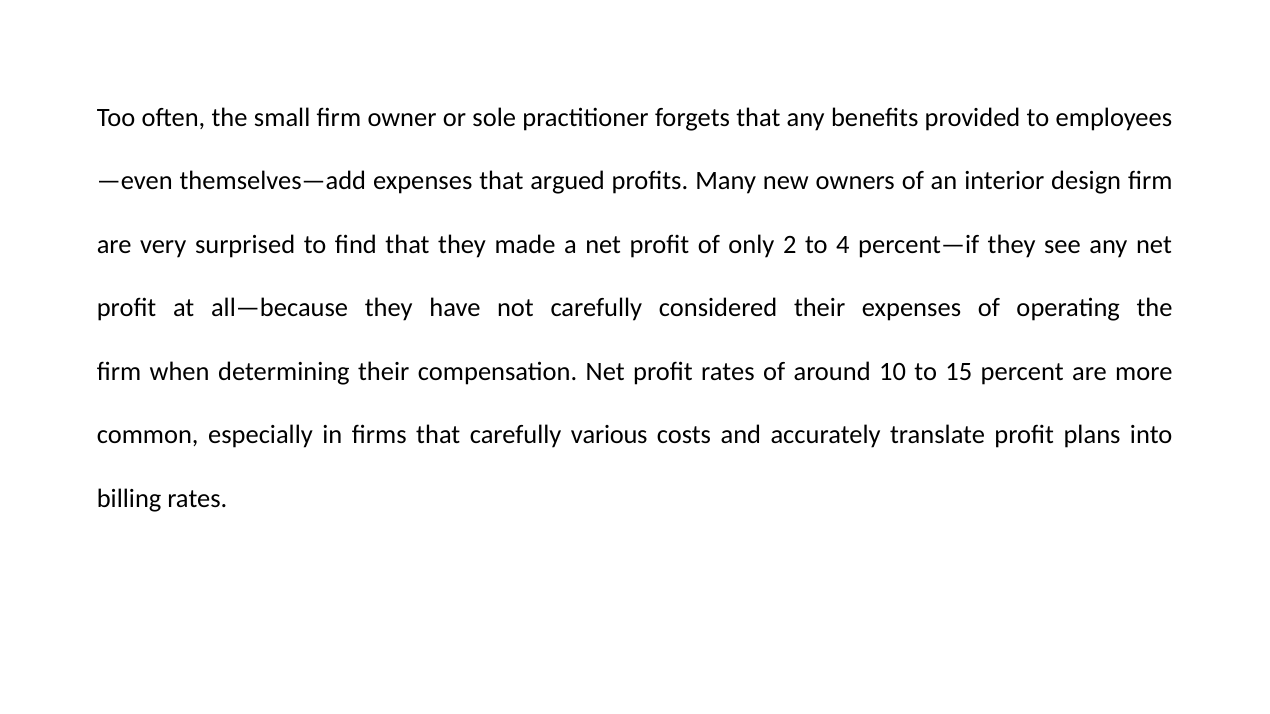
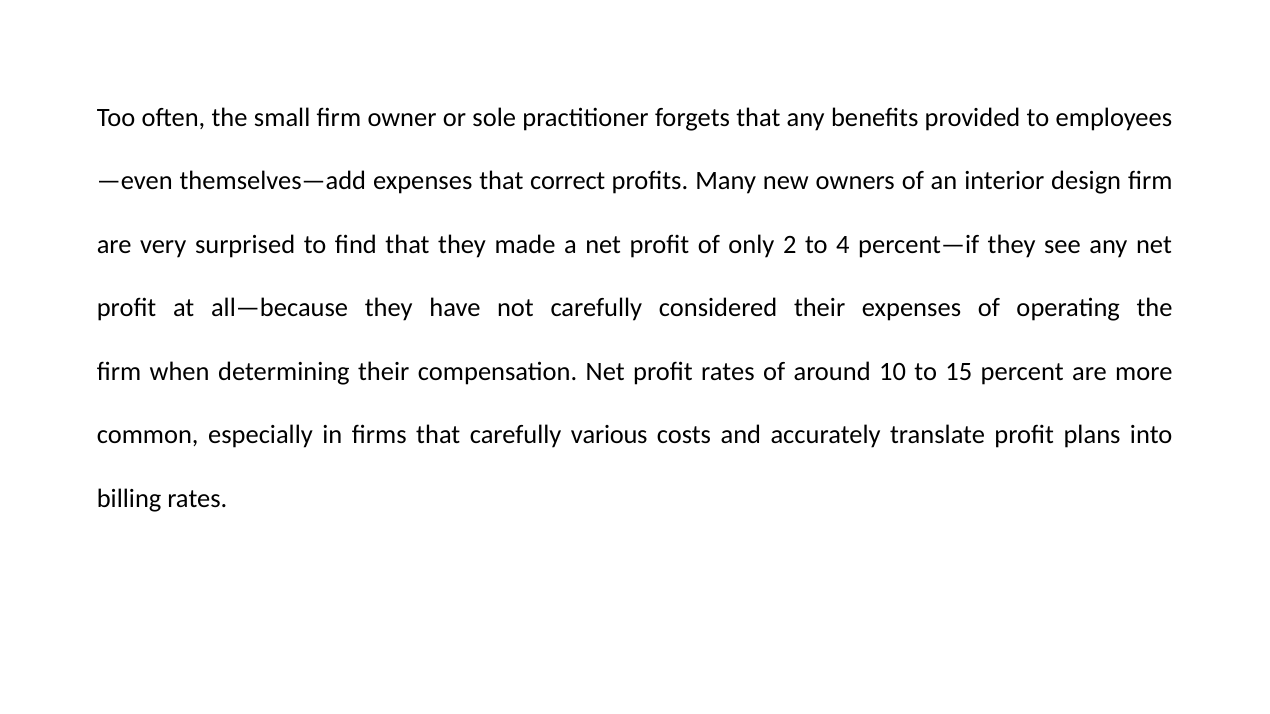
argued: argued -> correct (568, 181)
